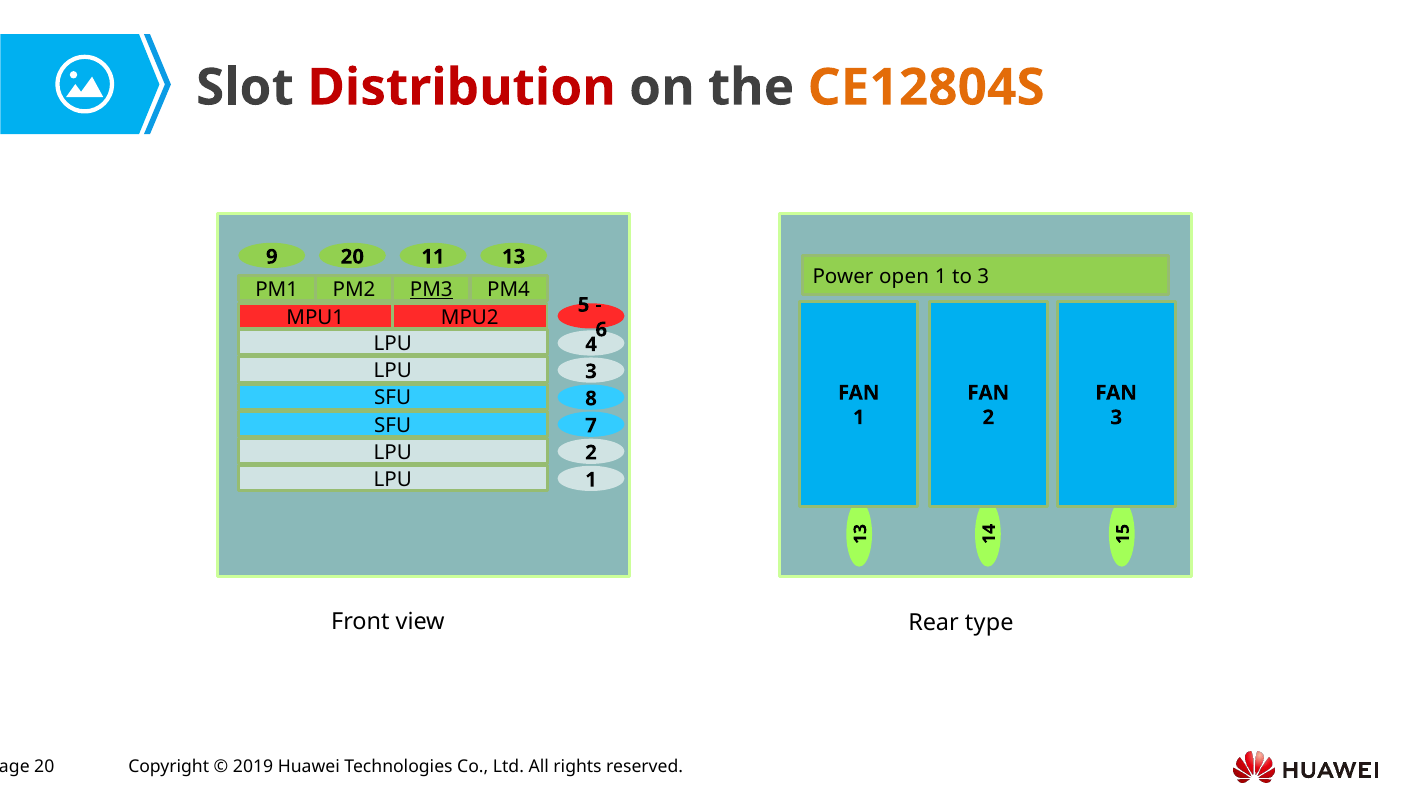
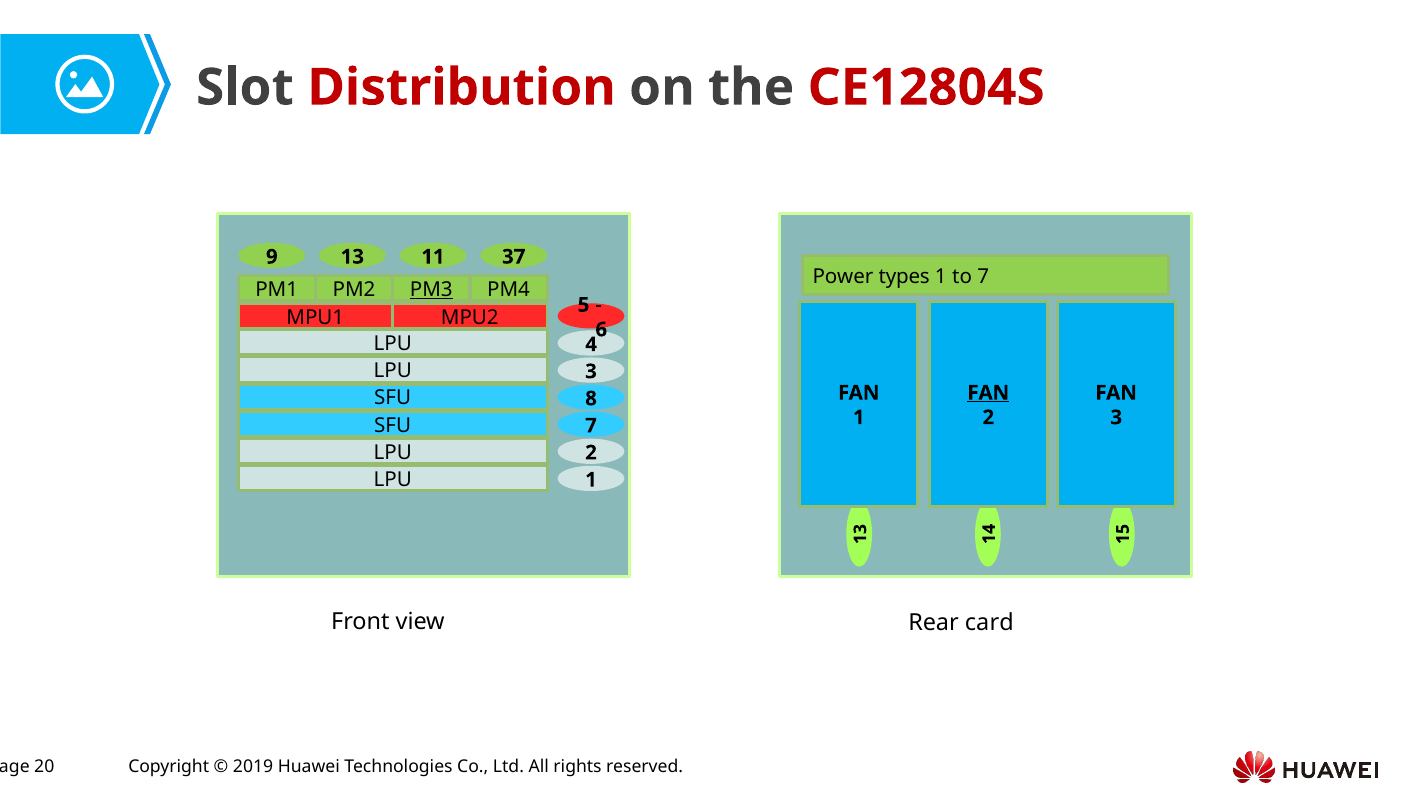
CE12804S colour: orange -> red (926, 88)
9 20: 20 -> 13 (352, 257)
13: 13 -> 37 (514, 257)
open: open -> types (904, 277)
to 3: 3 -> 7 (983, 277)
FAN underline: none -> present (988, 393)
type: type -> card (989, 623)
